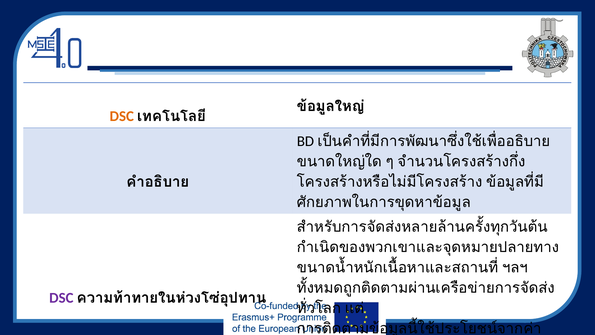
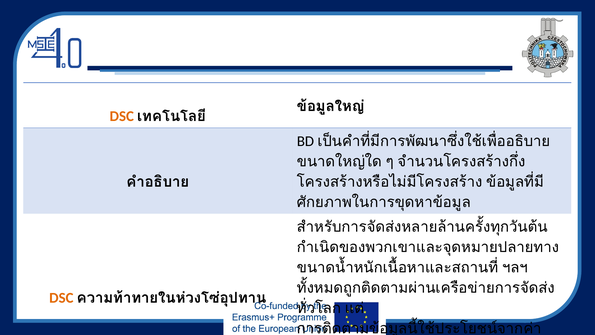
DSC colour: purple -> orange (61, 298)
